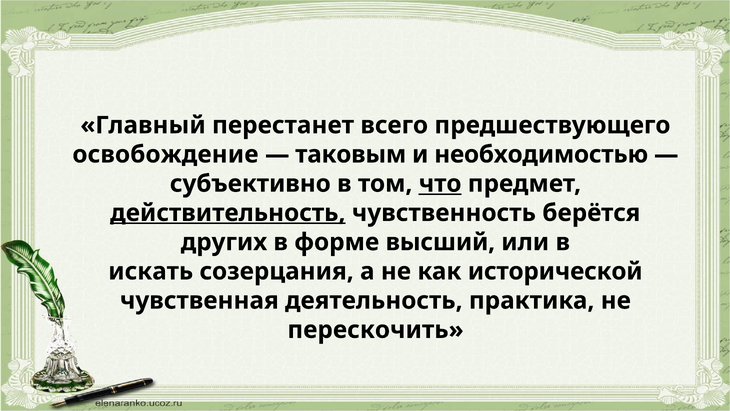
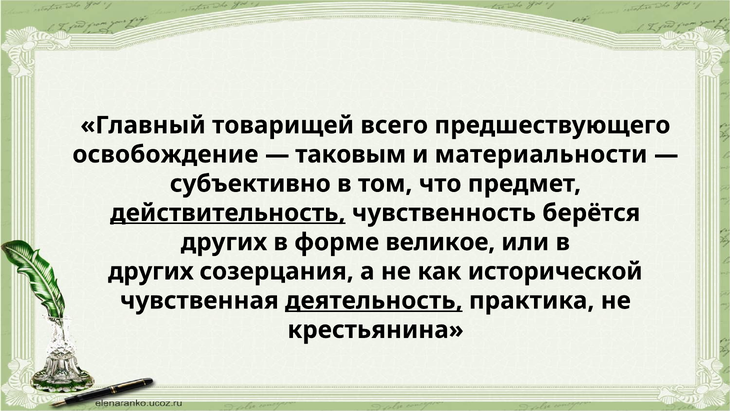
перестанет: перестанет -> товарищей (283, 125)
необходимостью: необходимостью -> материальности (541, 154)
что underline: present -> none (440, 184)
высший: высший -> великое (440, 242)
искать: искать -> других (151, 271)
деятельность underline: none -> present (374, 300)
перескочить: перескочить -> крестьянина (375, 330)
